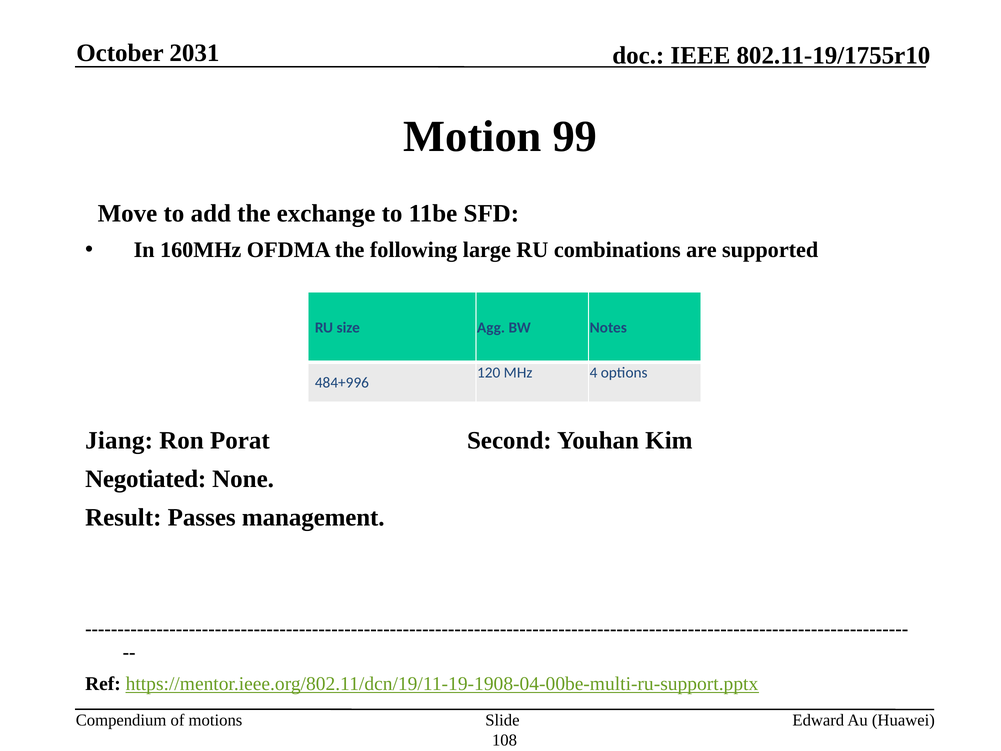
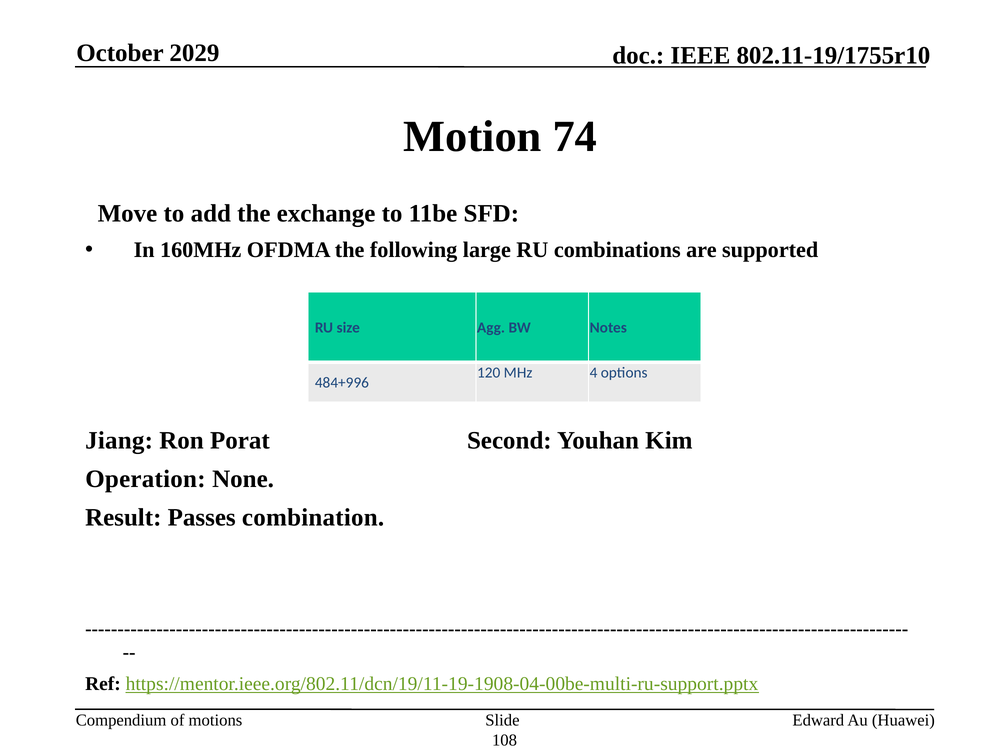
2031: 2031 -> 2029 (194, 53)
99: 99 -> 74 (575, 136)
Negotiated: Negotiated -> Operation (145, 479)
management: management -> combination (313, 517)
